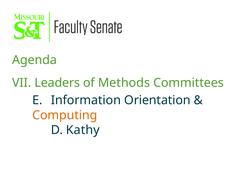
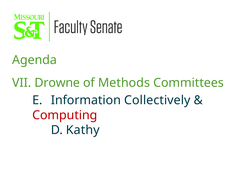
Leaders: Leaders -> Drowne (57, 83)
Orientation: Orientation -> Collectively (157, 100)
Computing colour: orange -> red (65, 115)
